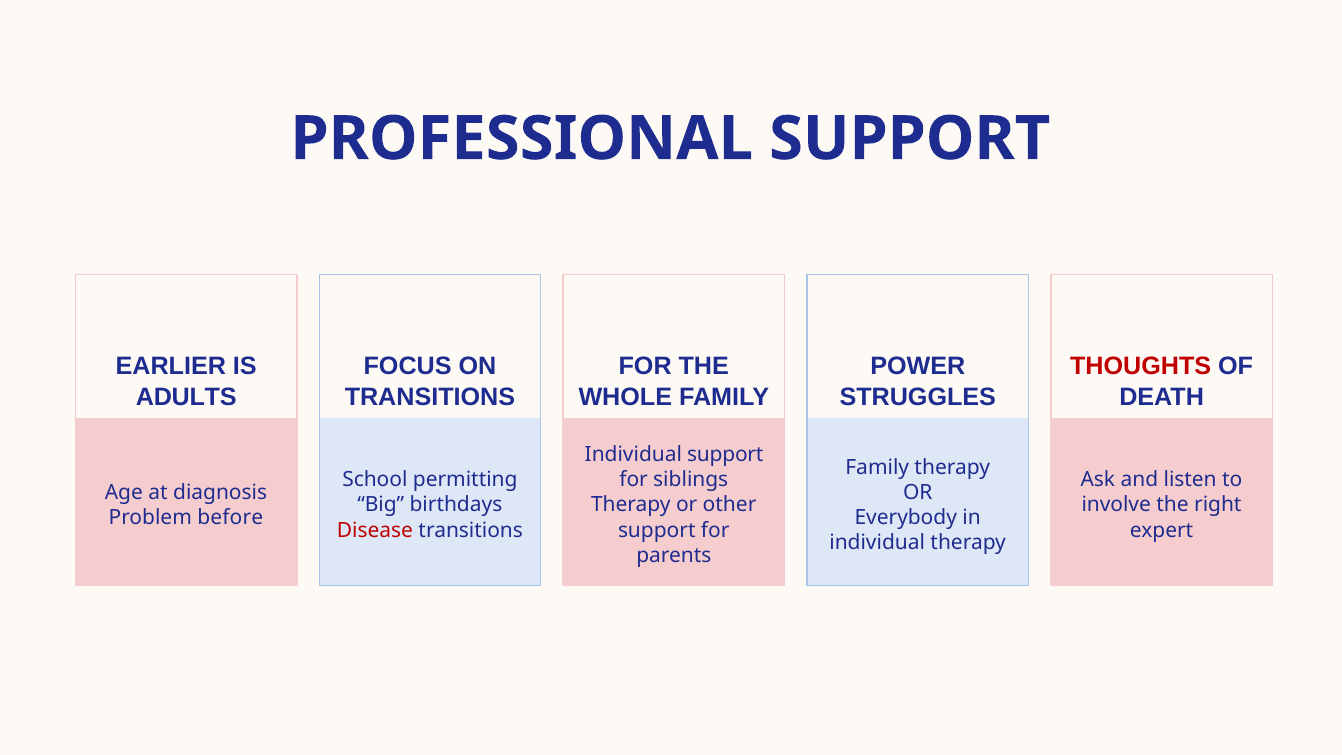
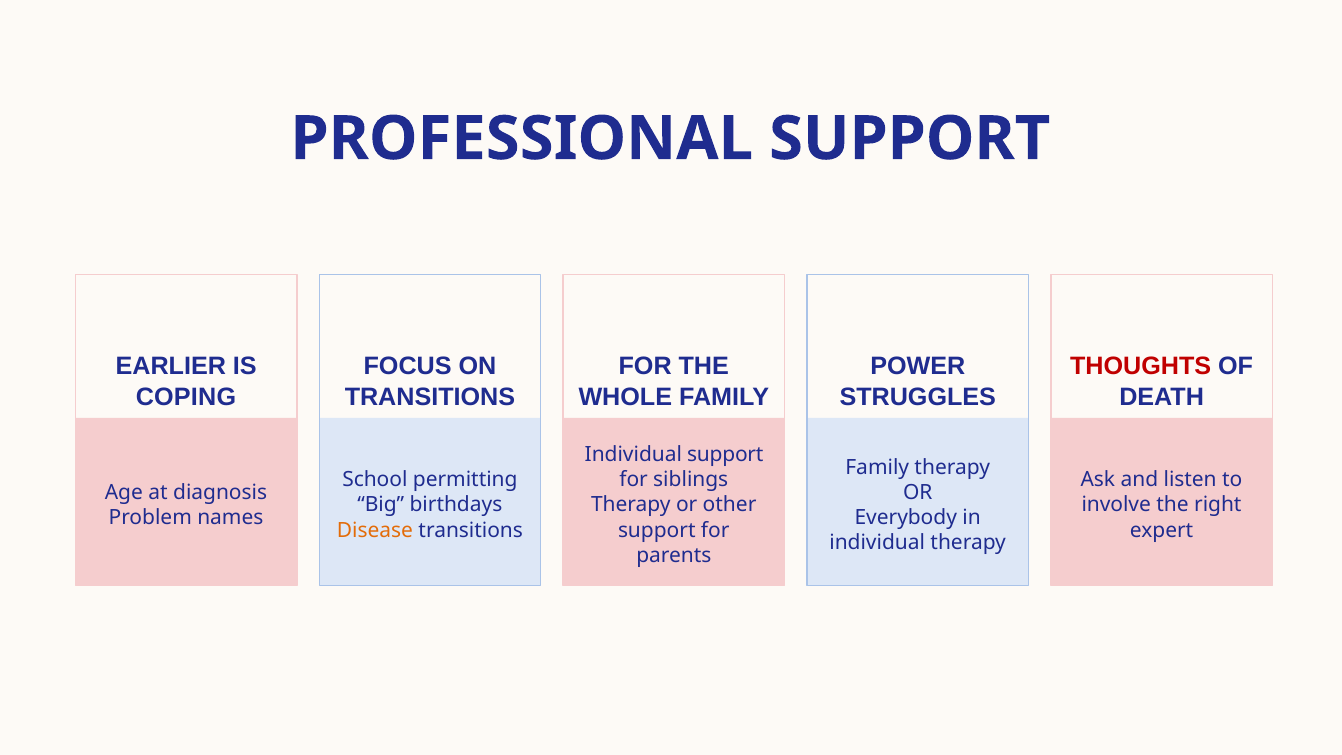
ADULTS: ADULTS -> COPING (186, 397)
before: before -> names (230, 517)
Disease colour: red -> orange (375, 530)
